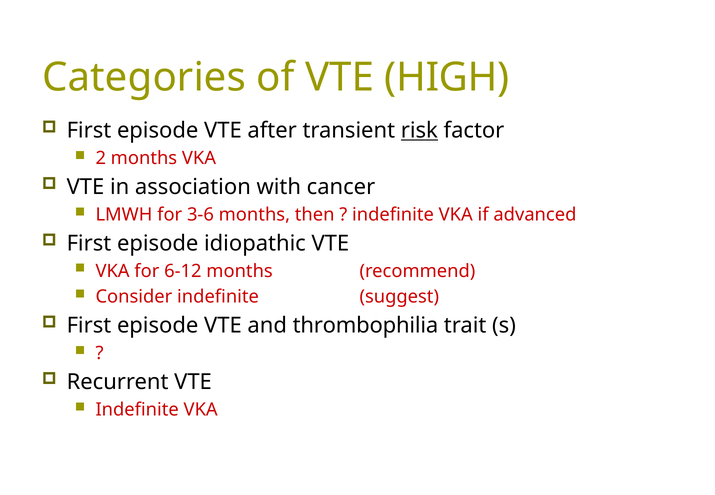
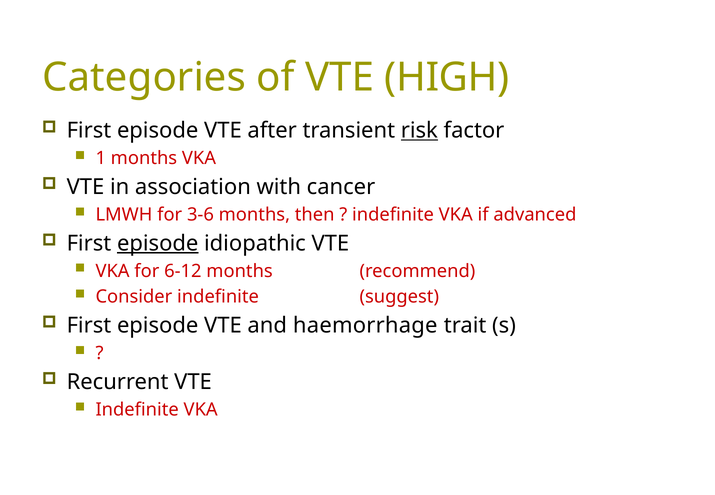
2: 2 -> 1 (101, 158)
episode underline: none -> present (158, 243)
thrombophilia: thrombophilia -> haemorrhage (365, 326)
